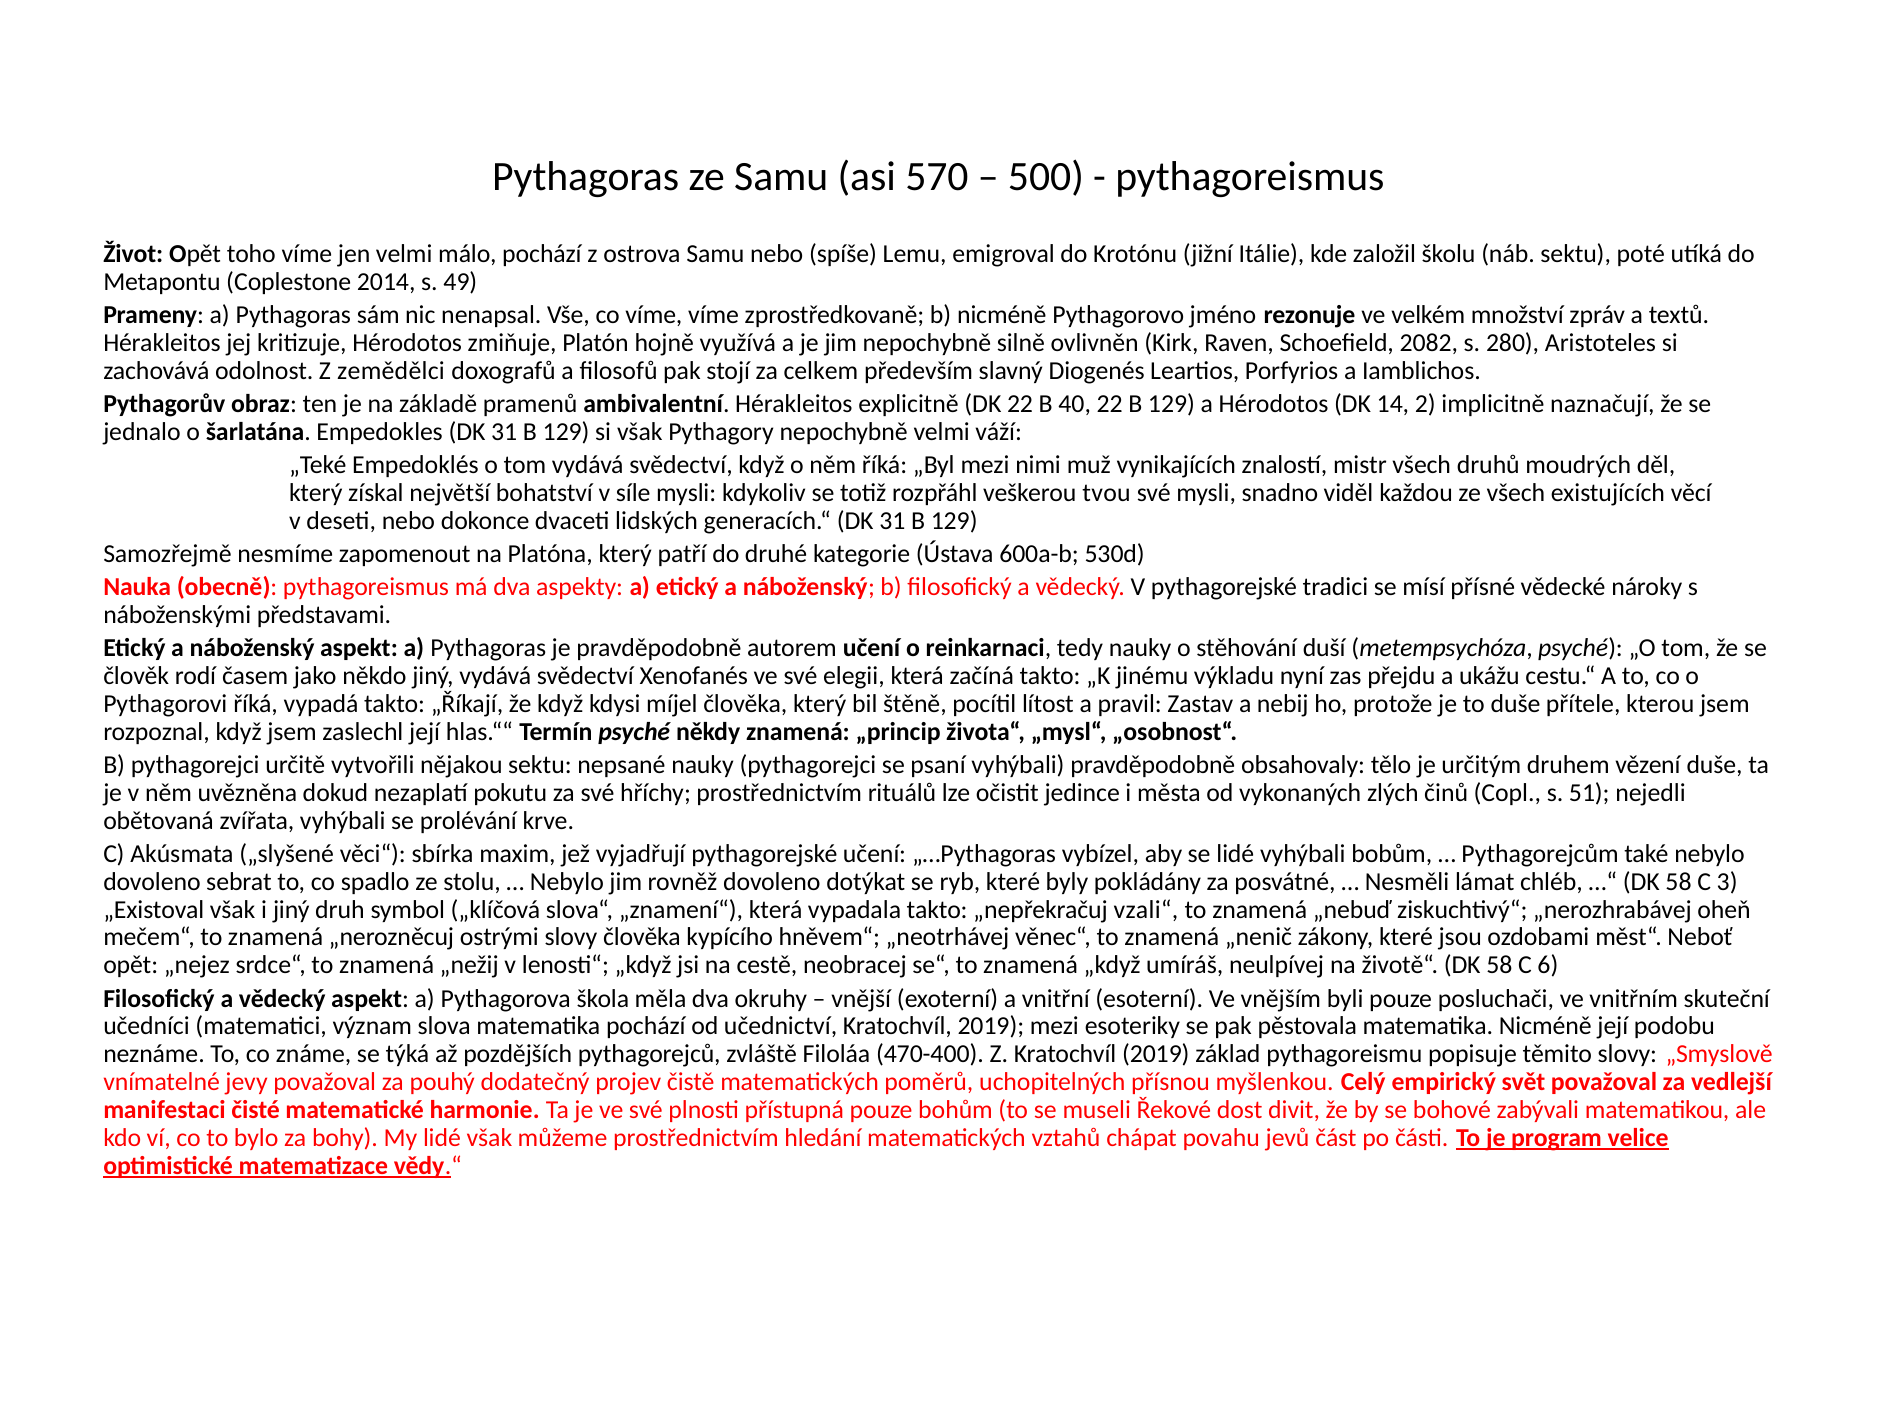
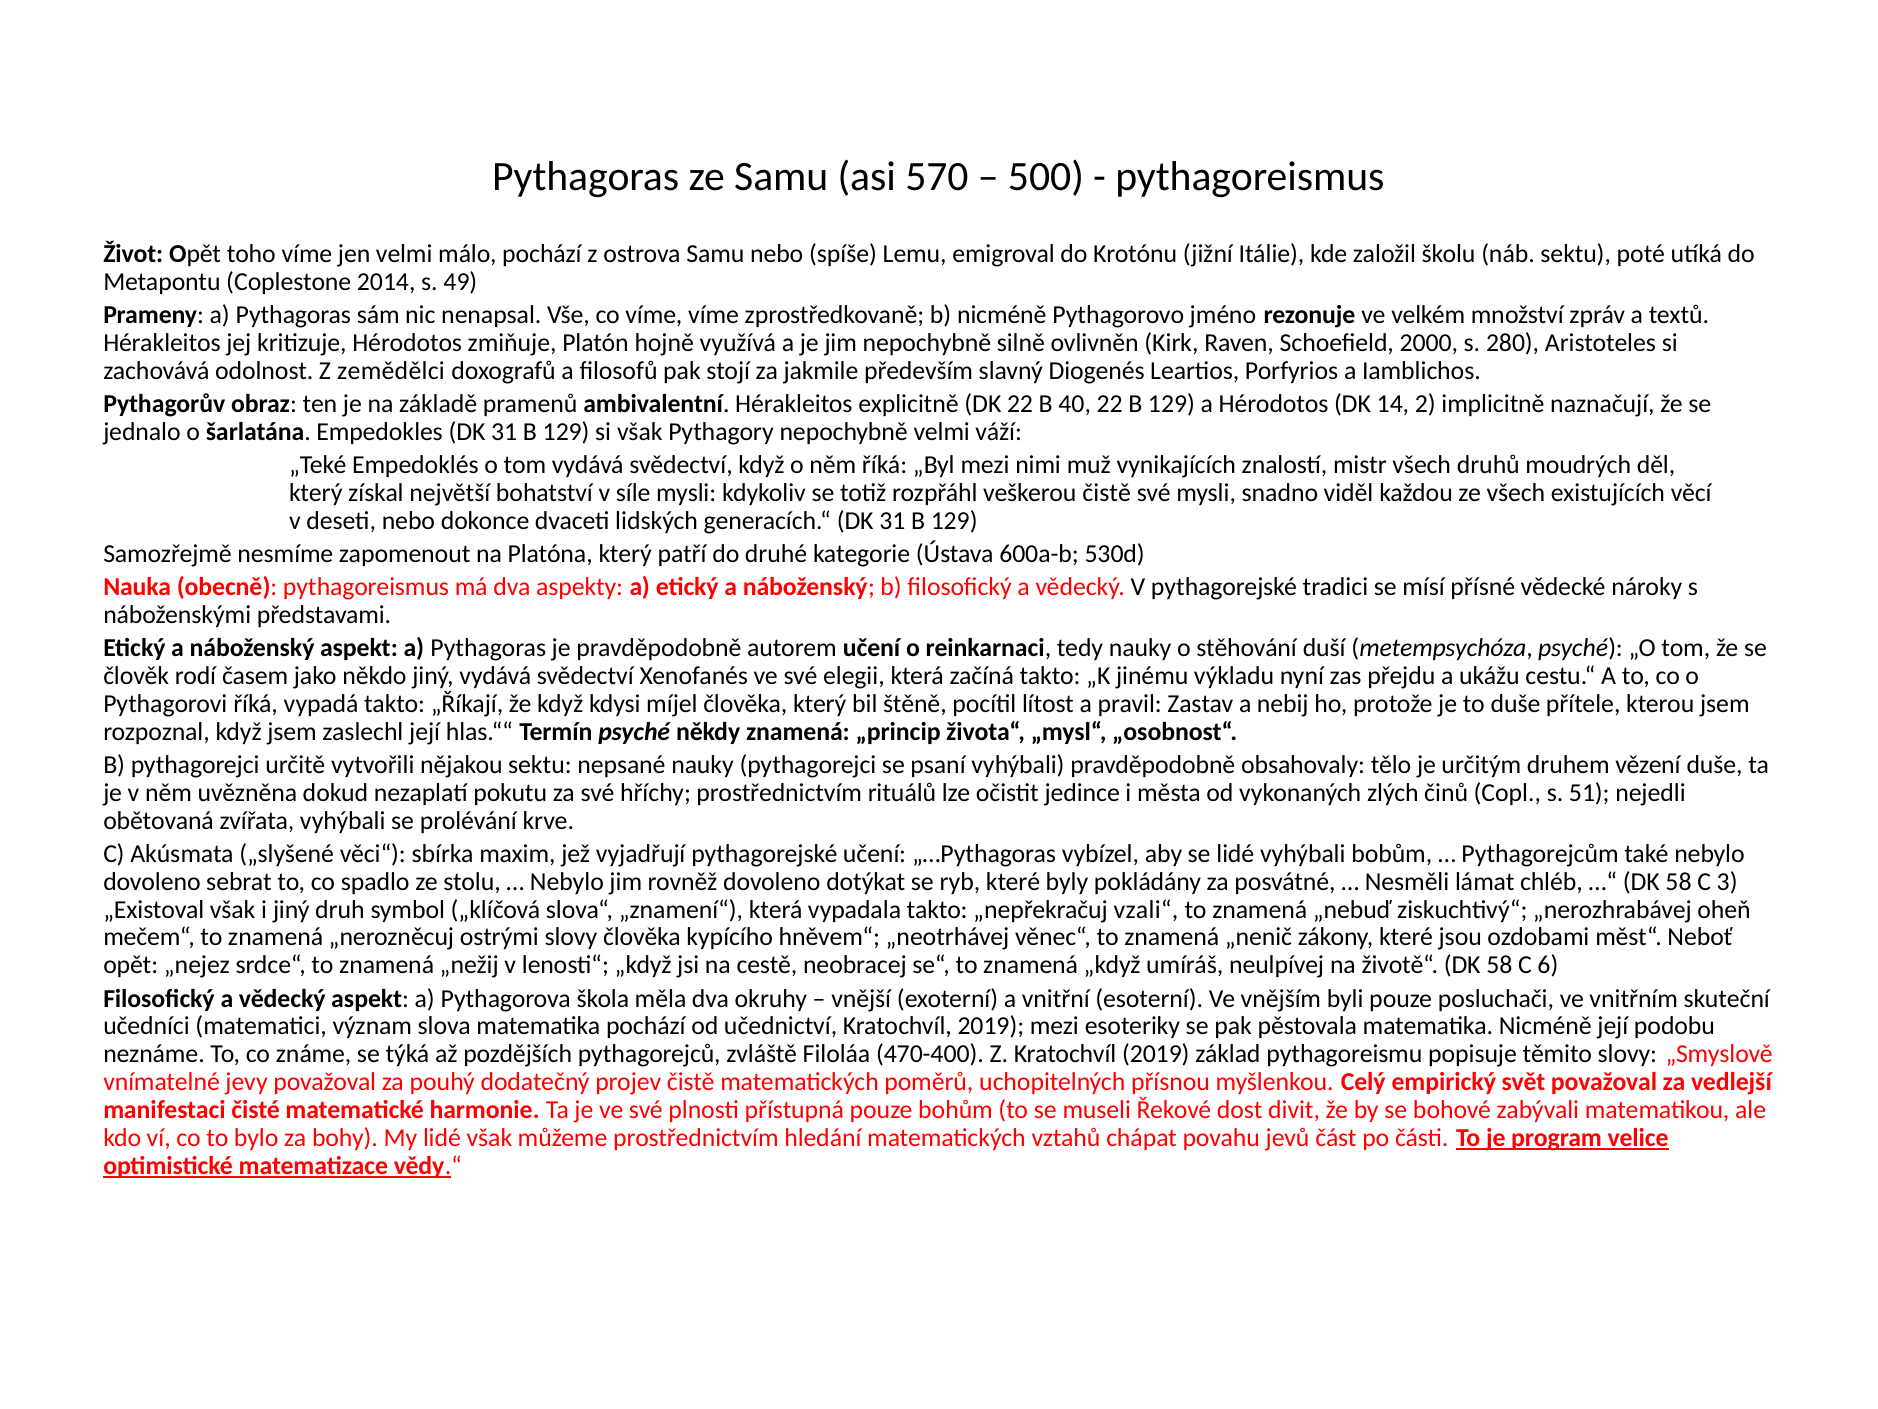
2082: 2082 -> 2000 (1429, 343)
celkem: celkem -> jakmile (821, 371)
veškerou tvou: tvou -> čistě (1107, 493)
